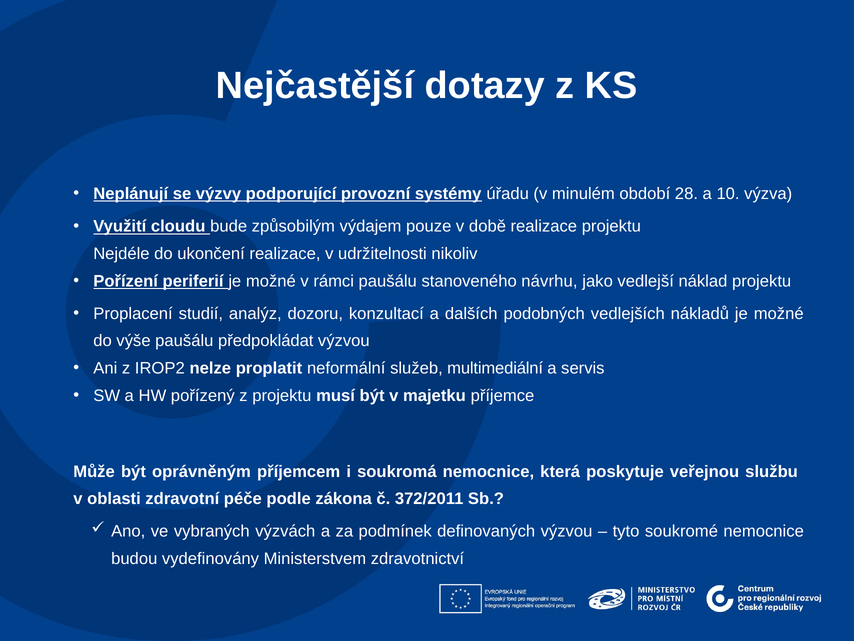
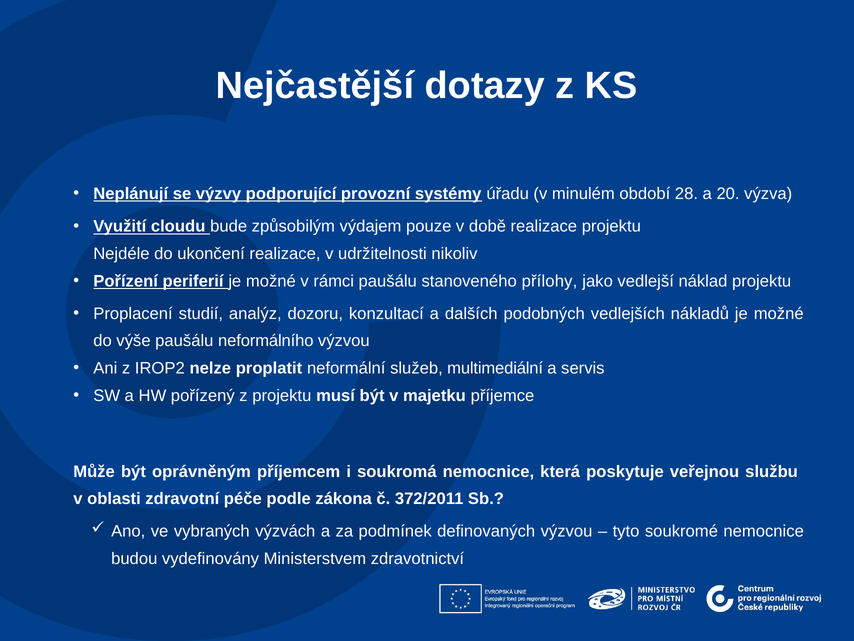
10: 10 -> 20 (728, 194)
návrhu: návrhu -> přílohy (549, 281)
předpokládat: předpokládat -> neformálního (266, 341)
